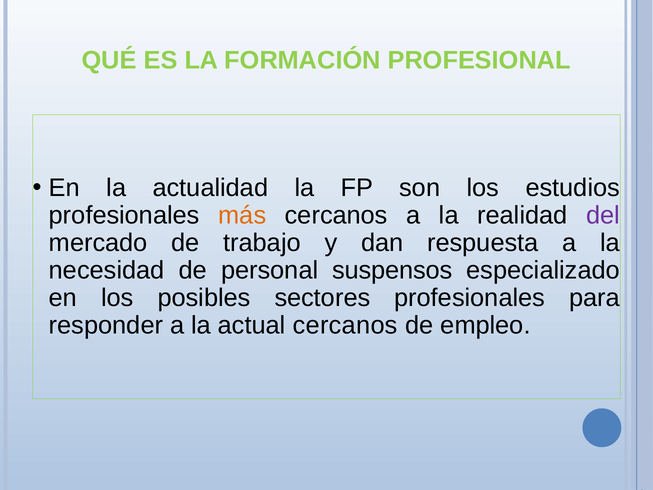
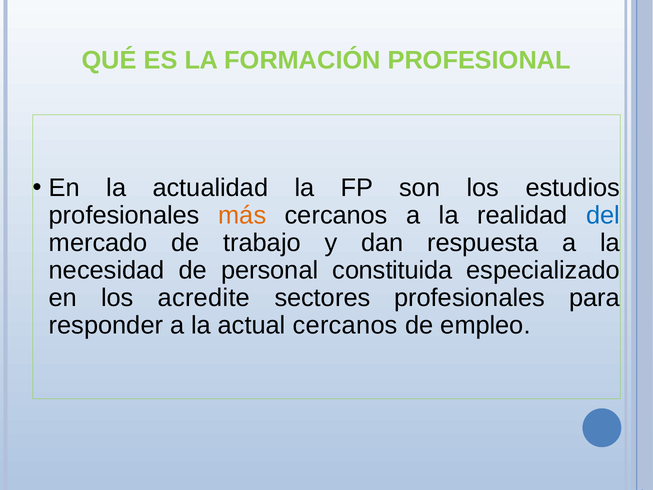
del colour: purple -> blue (603, 215)
suspensos: suspensos -> constituida (392, 270)
posibles: posibles -> acredite (204, 298)
